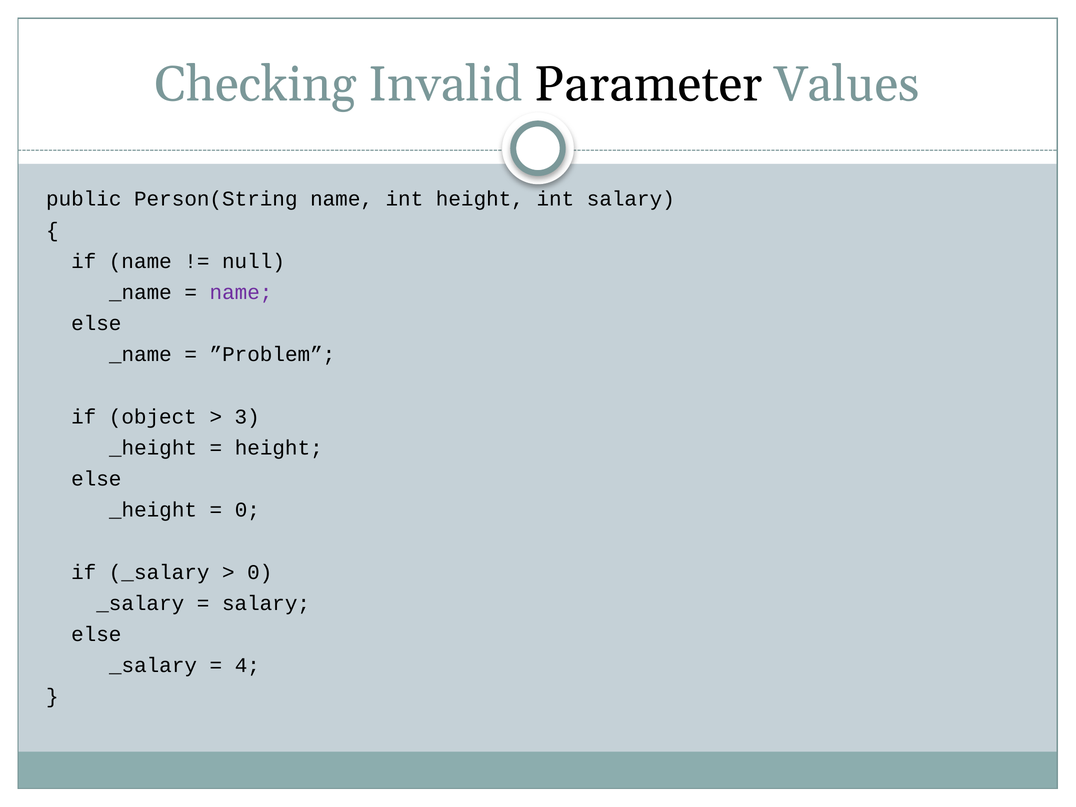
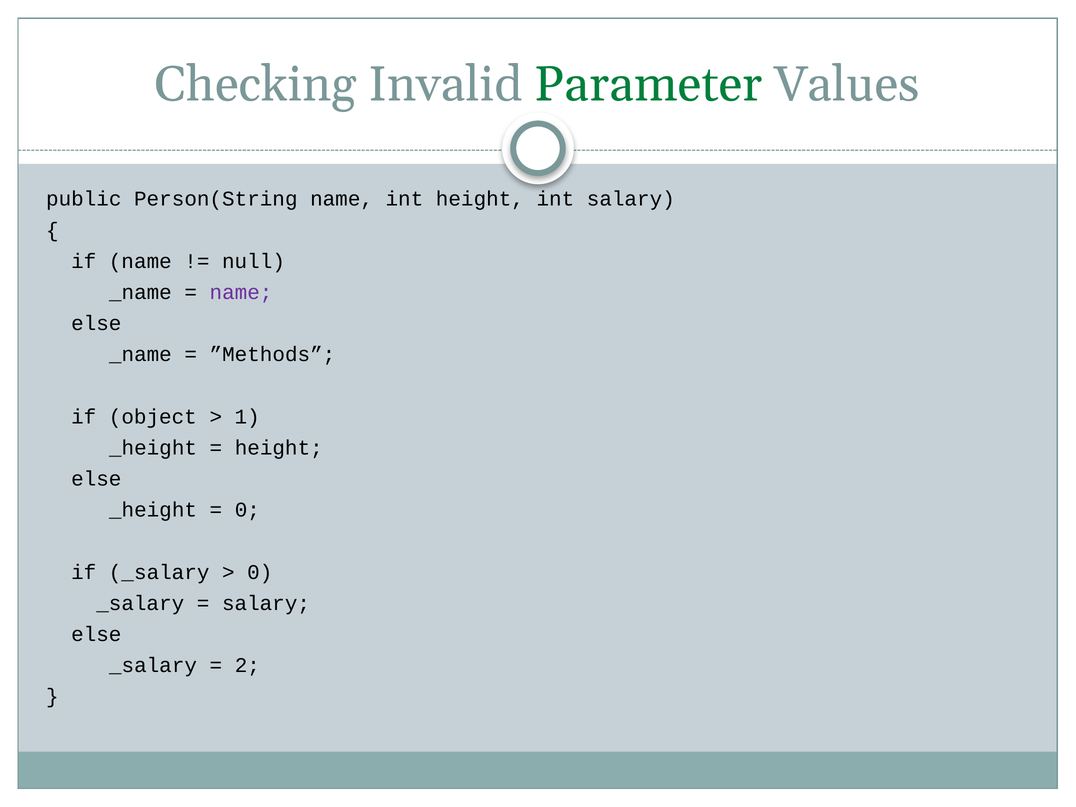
Parameter colour: black -> green (648, 85)
”Problem: ”Problem -> ”Methods (272, 354)
3: 3 -> 1 (247, 417)
4: 4 -> 2 (247, 665)
